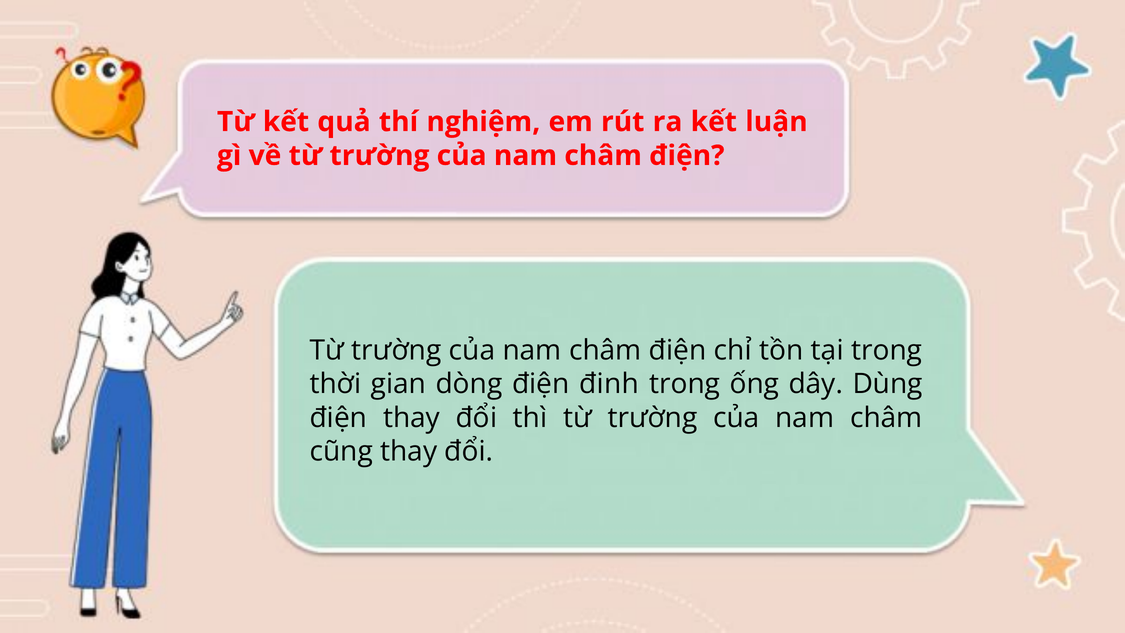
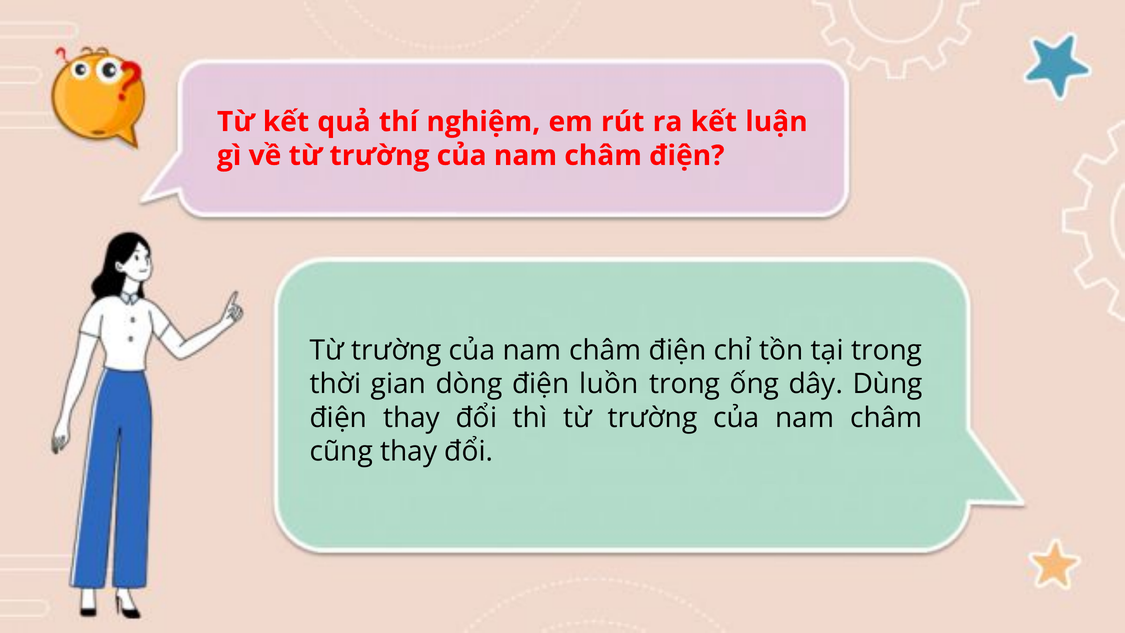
đinh: đinh -> luồn (609, 384)
